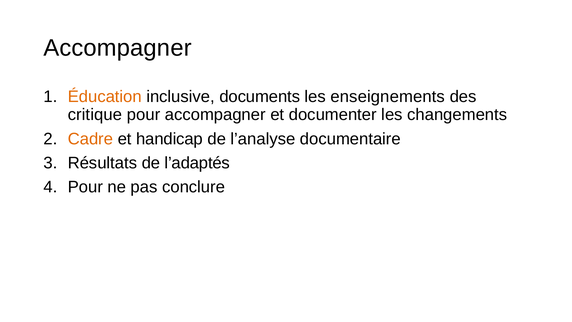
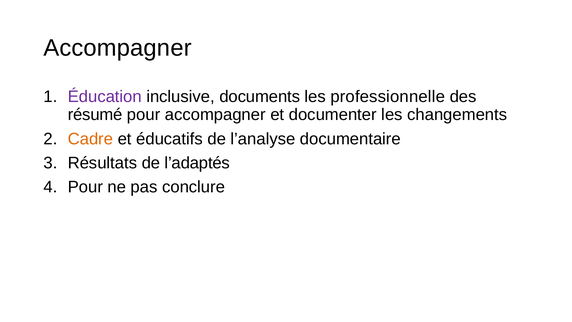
Éducation colour: orange -> purple (105, 97)
enseignements: enseignements -> professionnelle (388, 97)
critique: critique -> résumé (95, 115)
handicap: handicap -> éducatifs (169, 139)
